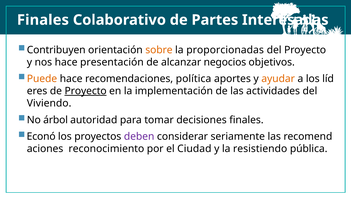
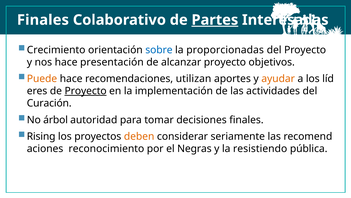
Partes underline: none -> present (215, 20)
Contribuyen: Contribuyen -> Crecimiento (56, 50)
sobre colour: orange -> blue (159, 50)
alcanzar negocios: negocios -> proyecto (225, 62)
política: política -> utilizan (194, 78)
Viviendo: Viviendo -> Curación (49, 103)
Econó: Econó -> Rising (41, 136)
deben colour: purple -> orange (139, 136)
Ciudad: Ciudad -> Negras (194, 148)
